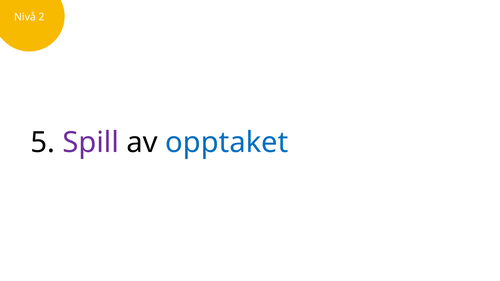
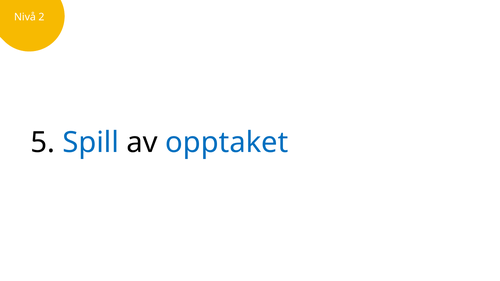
Spill colour: purple -> blue (91, 143)
